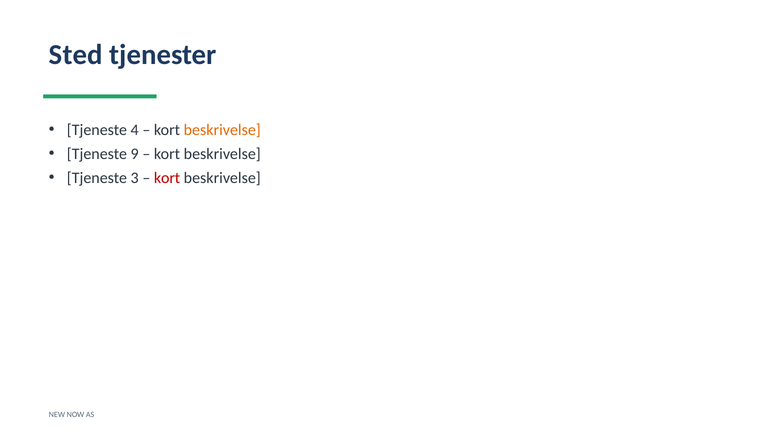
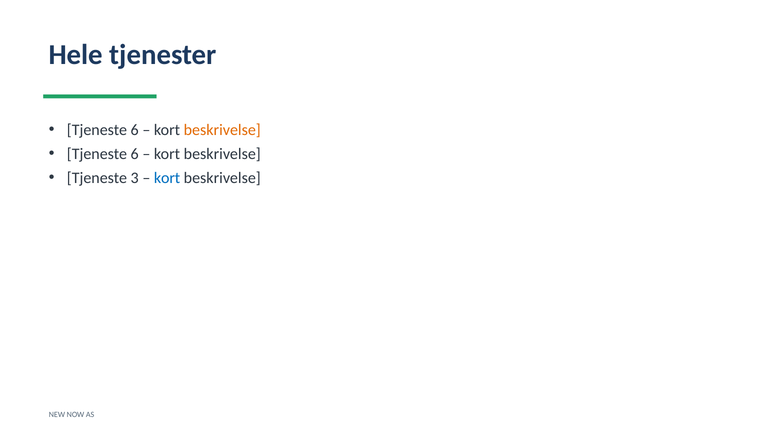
Sted: Sted -> Hele (76, 55)
4: 4 -> 6 (135, 130)
9: 9 -> 6 (135, 154)
kort colour: red -> blue (167, 178)
